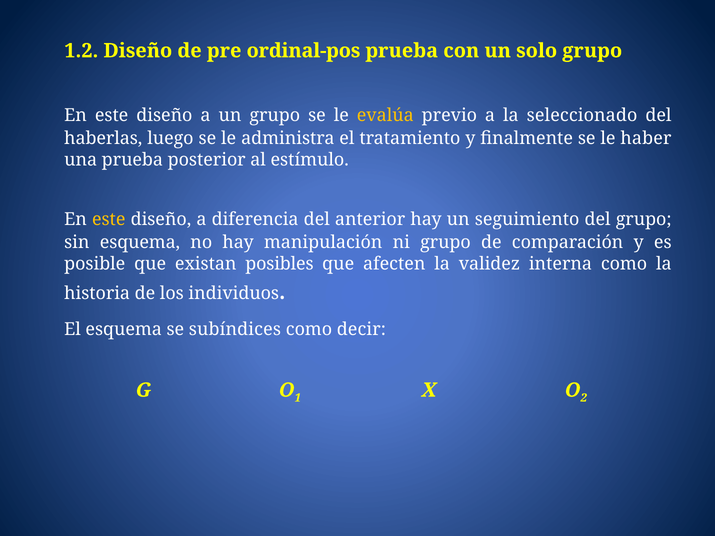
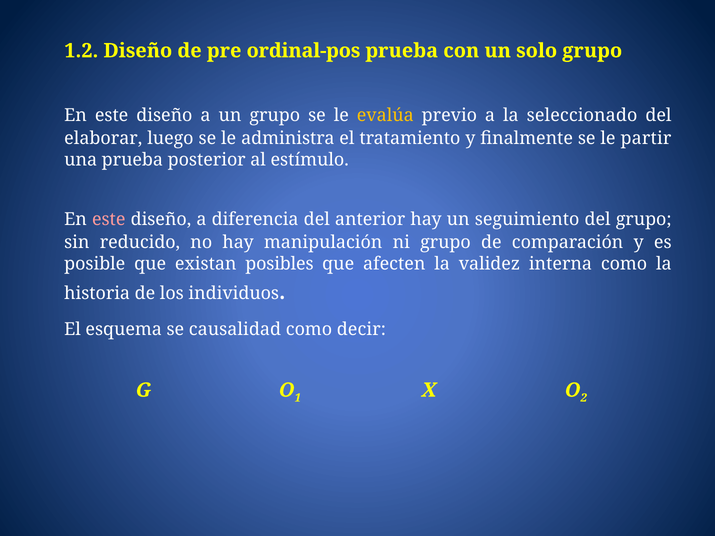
haberlas: haberlas -> elaborar (103, 139)
haber: haber -> partir (646, 139)
este colour: yellow -> pink (109, 220)
sin esquema: esquema -> reducido (140, 243)
subíndices: subíndices -> causalidad (235, 330)
